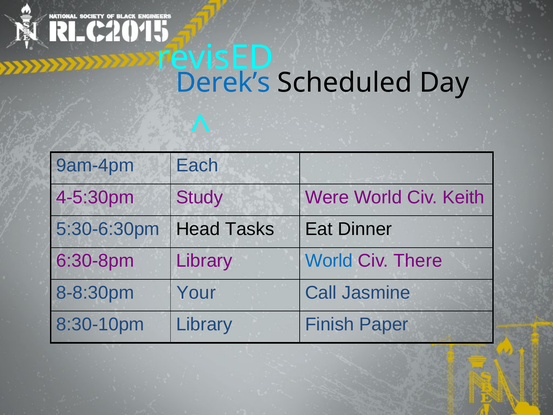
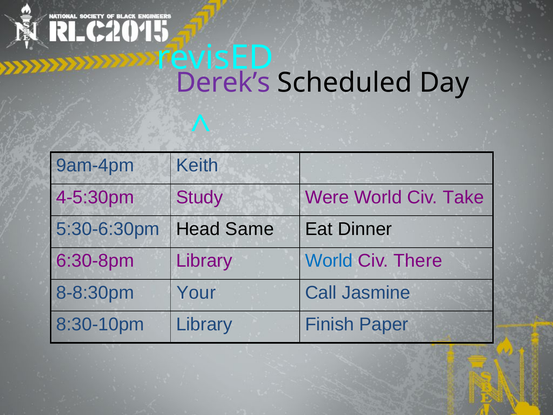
Derek’s colour: blue -> purple (223, 83)
Each: Each -> Keith (197, 165)
Keith: Keith -> Take (463, 197)
Tasks: Tasks -> Same (250, 229)
